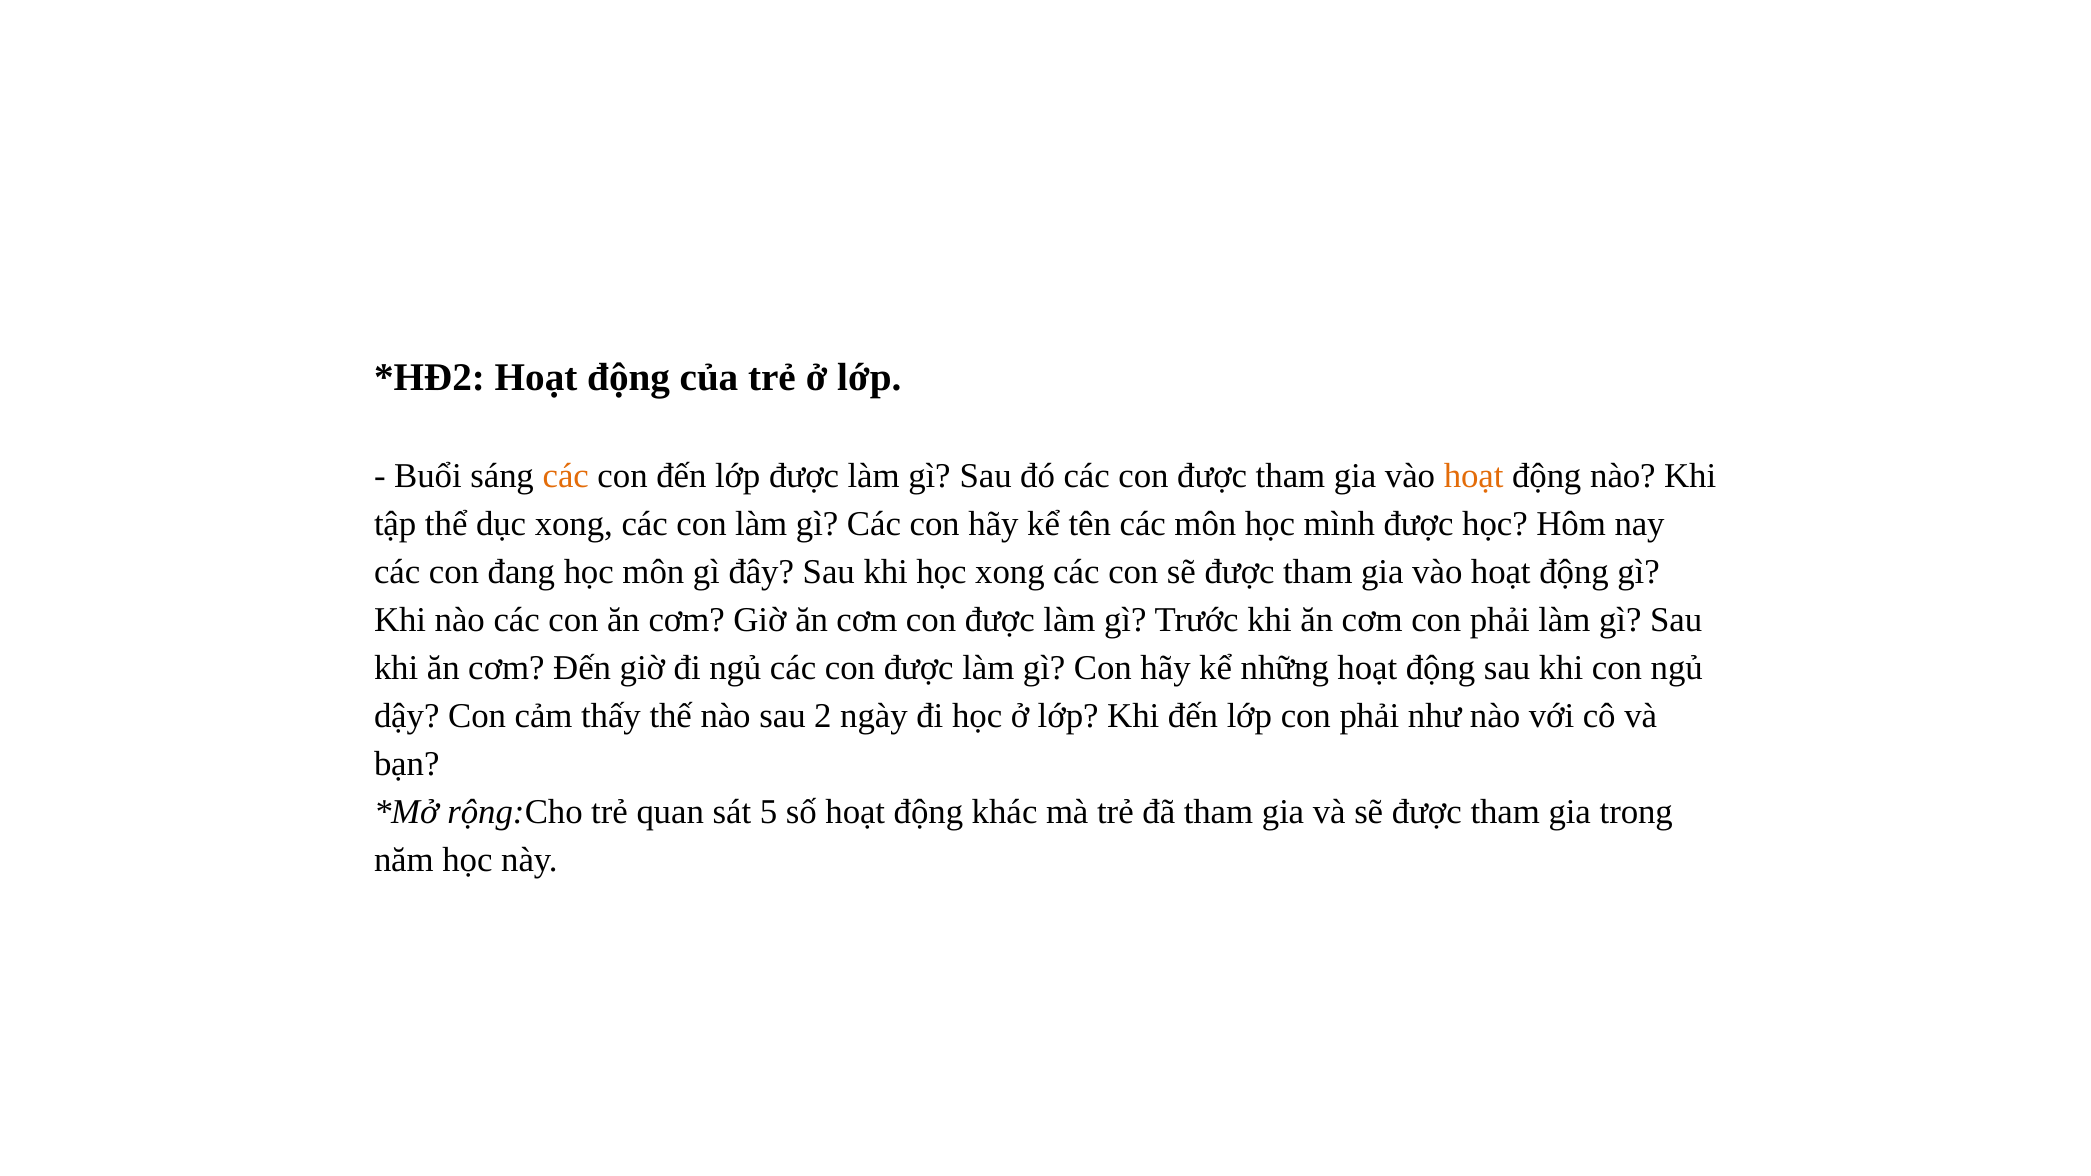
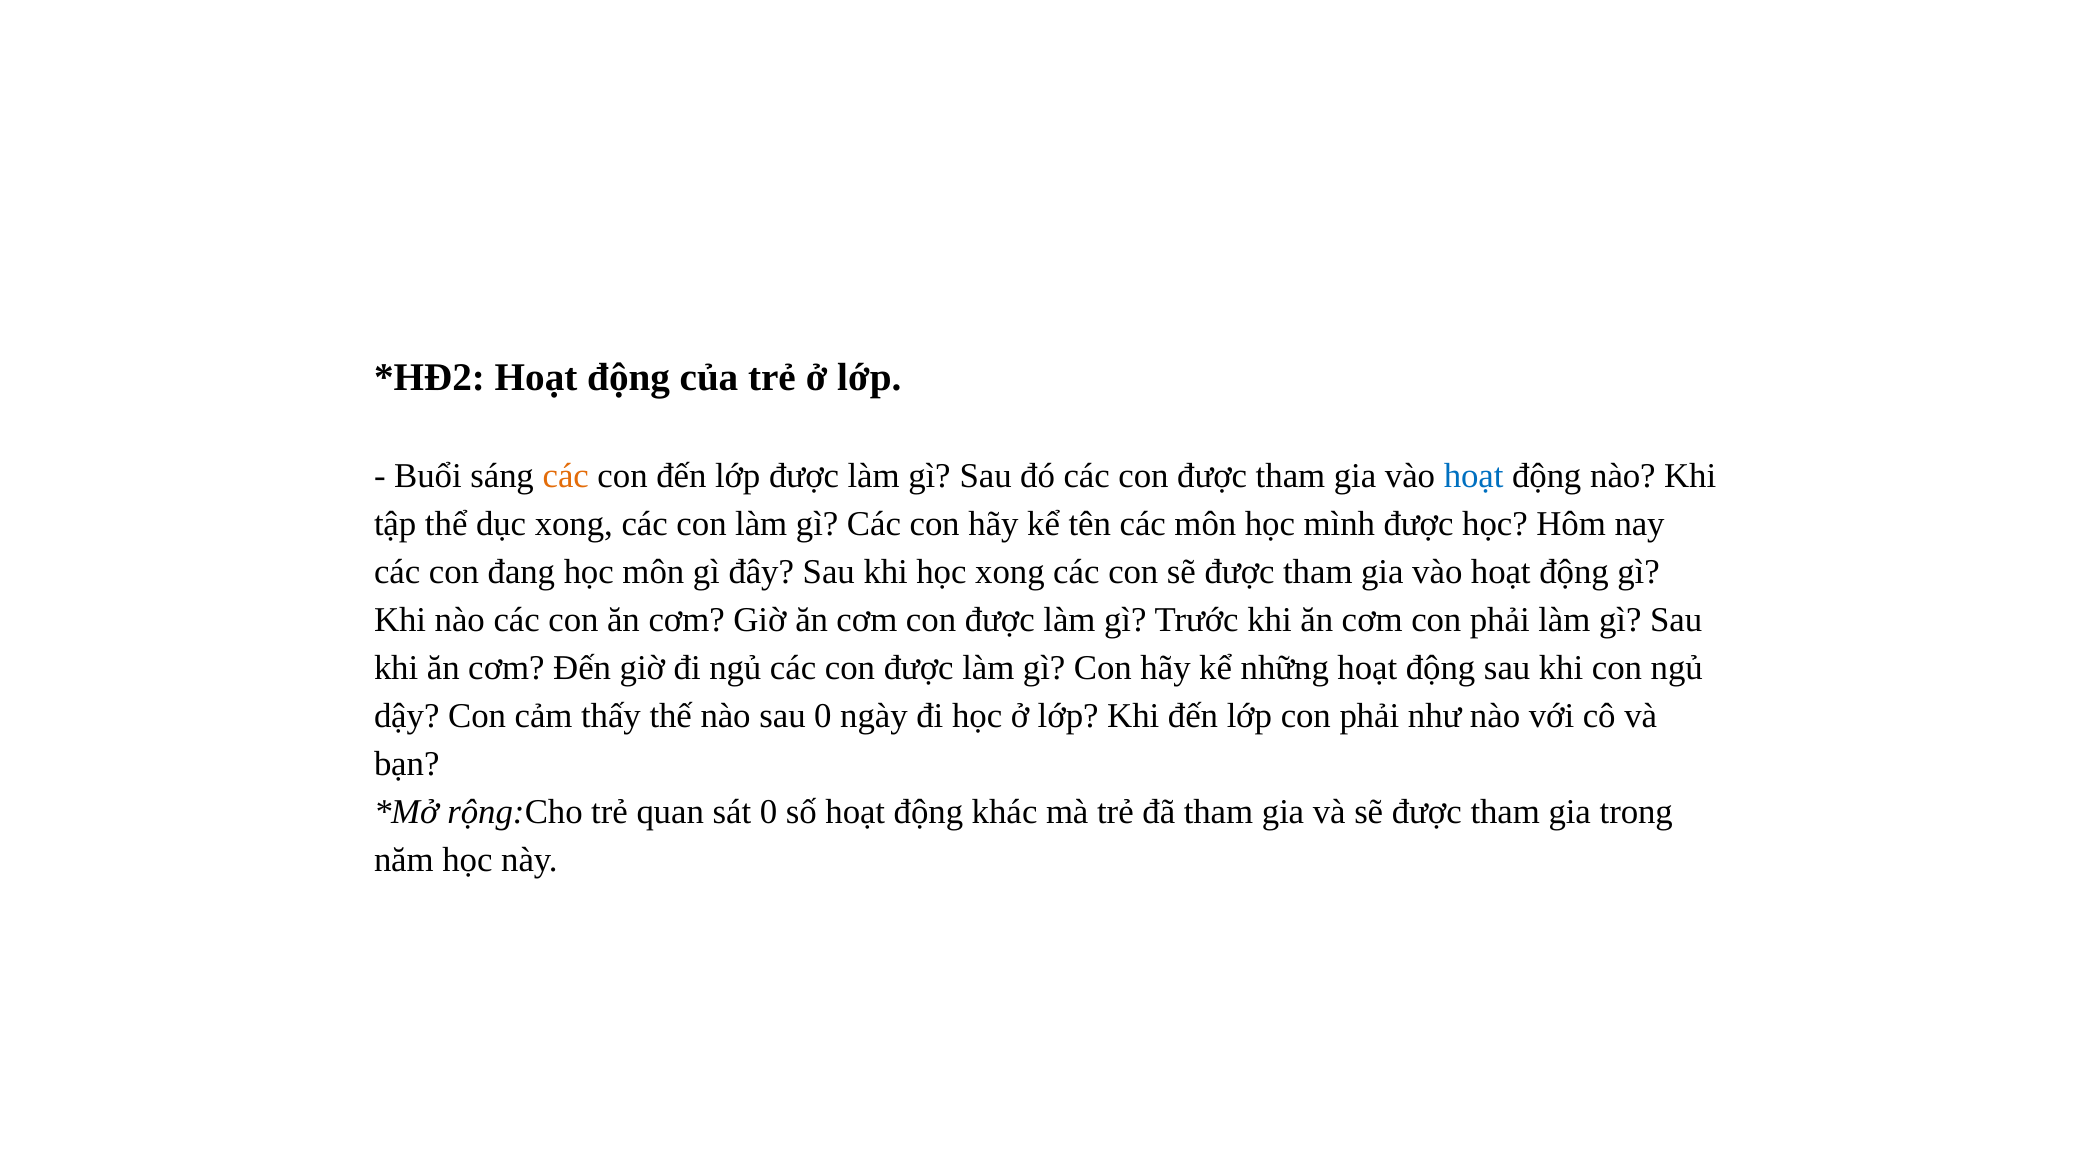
hoạt colour: orange -> blue (1474, 476)
sau 2: 2 -> 0 (823, 716)
sát 5: 5 -> 0 (769, 812)
